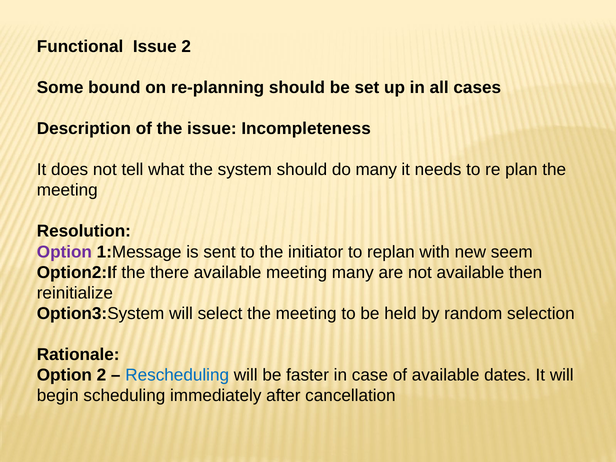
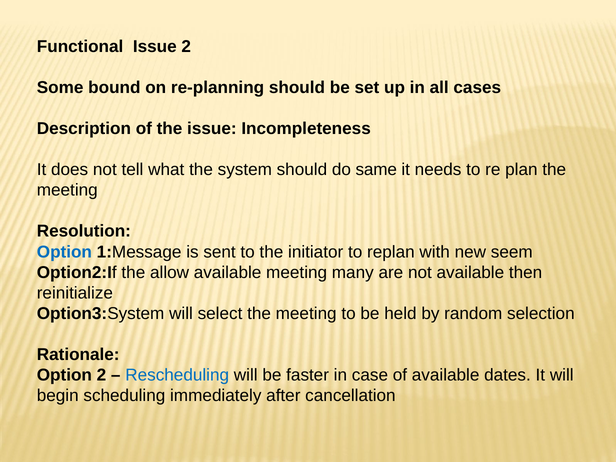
do many: many -> same (376, 170)
Option colour: purple -> blue (64, 252)
there: there -> allow (170, 272)
